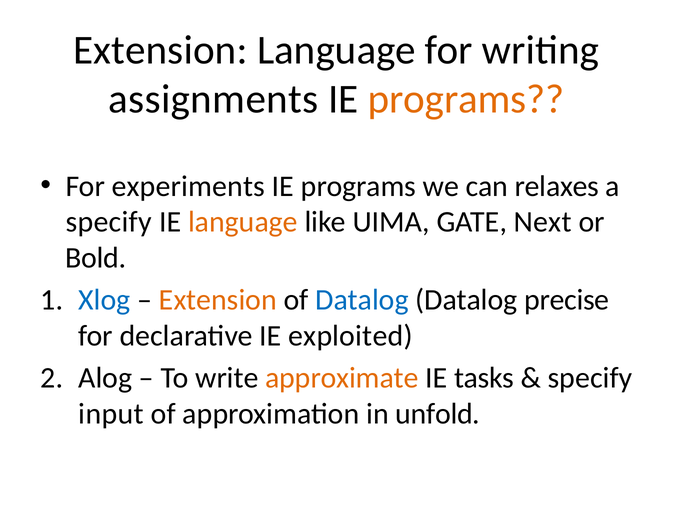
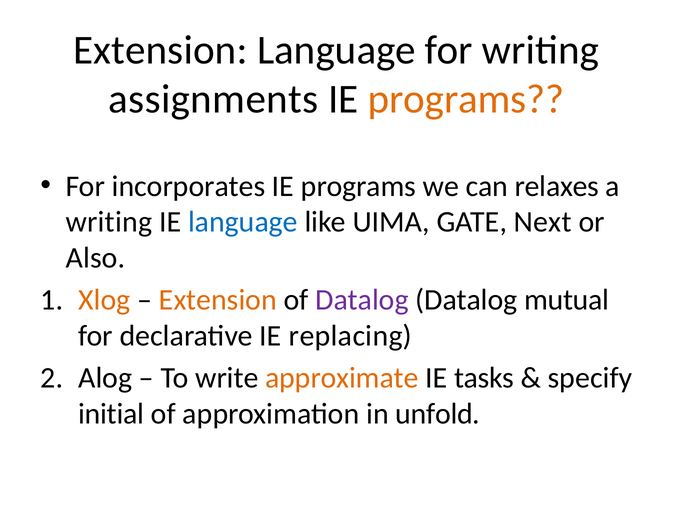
experiments: experiments -> incorporates (189, 186)
specify: specify -> writing (109, 222)
language colour: orange -> blue (243, 222)
Bold: Bold -> Also (95, 258)
Xlog colour: blue -> orange (104, 300)
Datalog colour: blue -> purple (362, 300)
precise: precise -> mutual (567, 300)
exploited: exploited -> replacing (350, 336)
input: input -> initial (111, 413)
